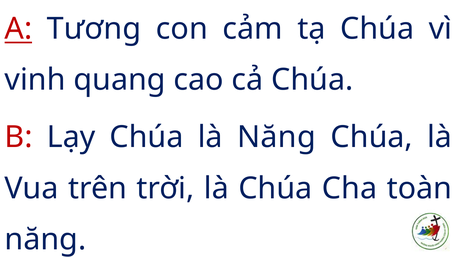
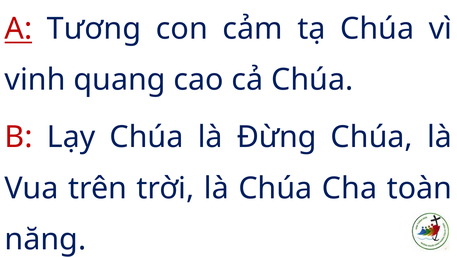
là Năng: Năng -> Đừng (277, 137)
